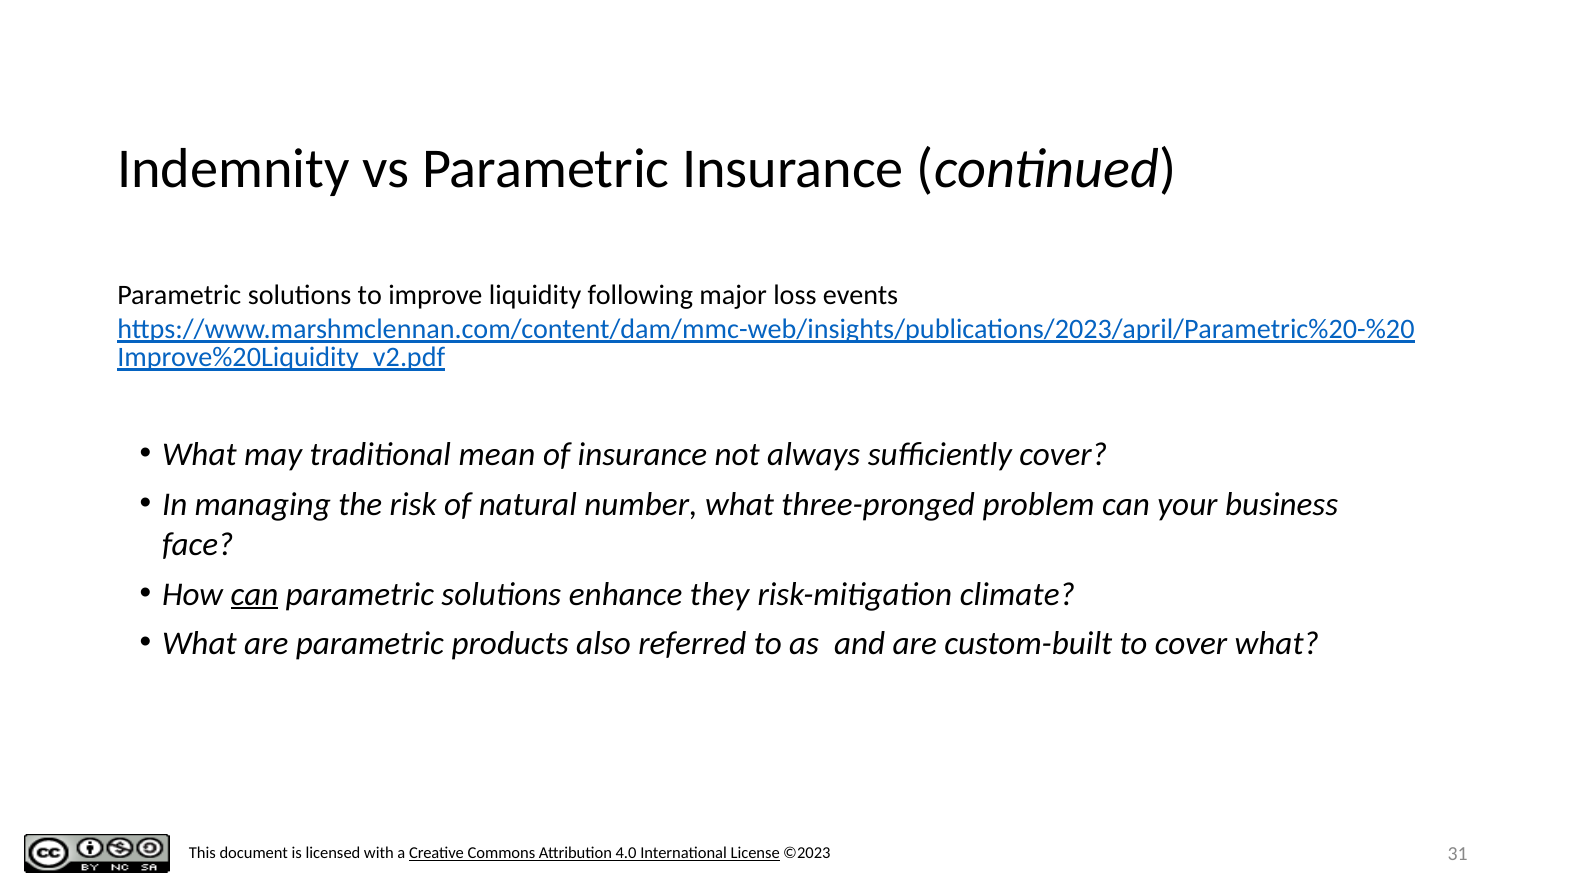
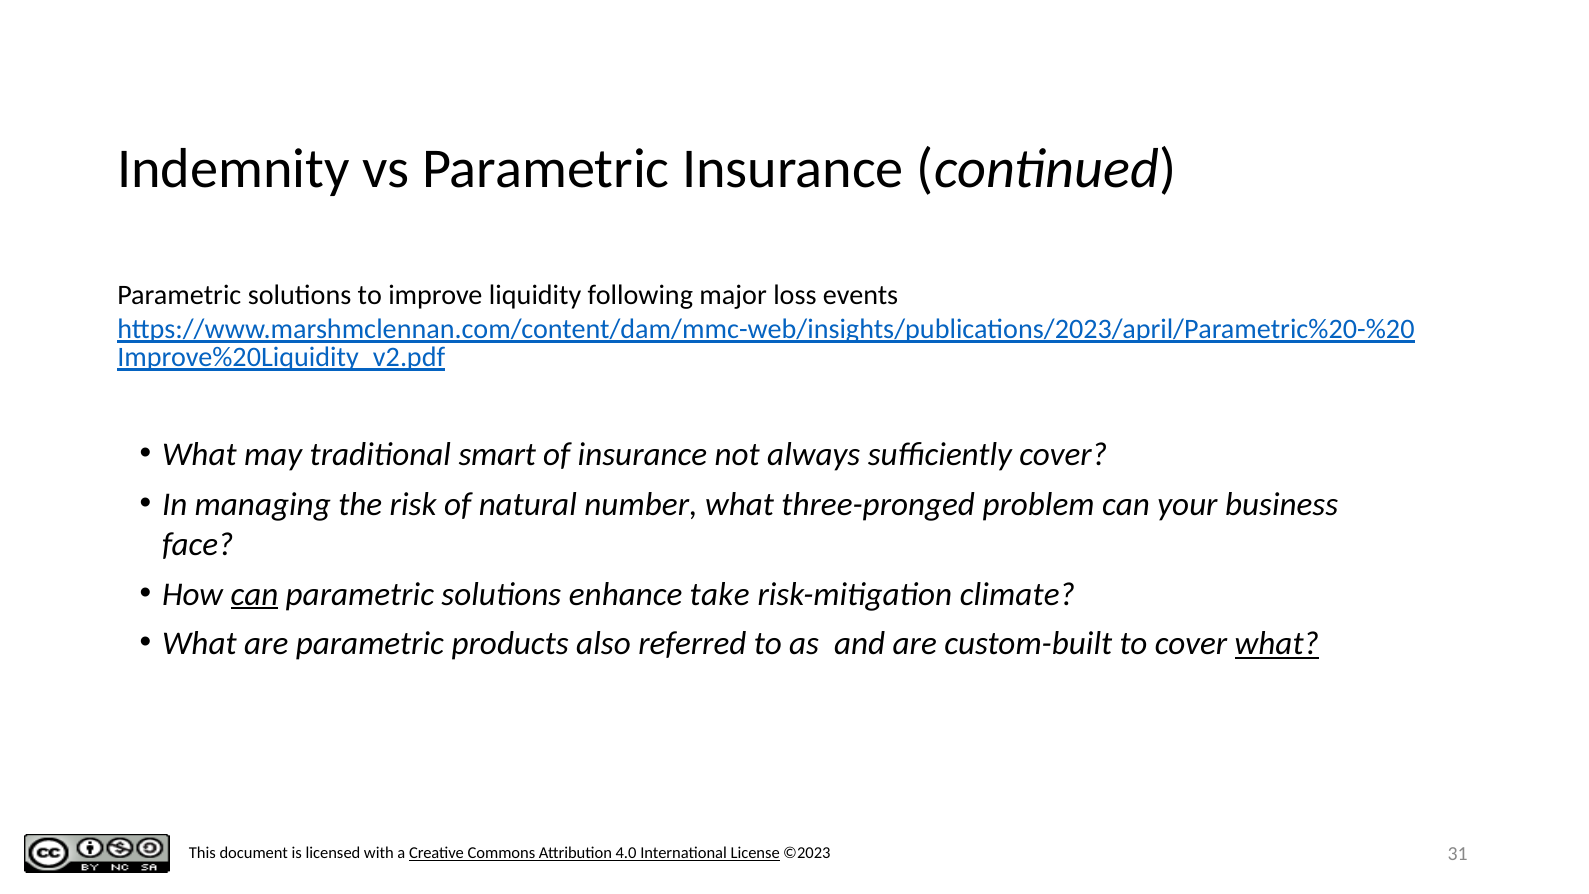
mean: mean -> smart (497, 455)
they: they -> take (720, 594)
what underline: none -> present (1277, 644)
